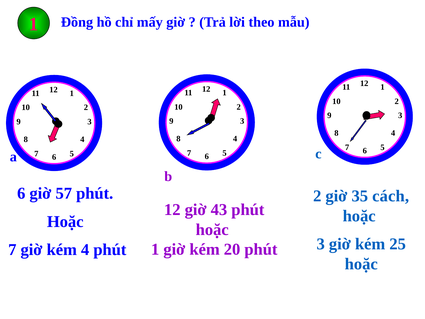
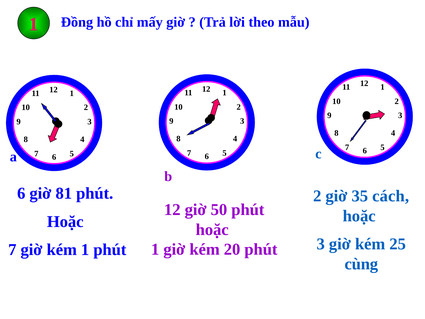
57: 57 -> 81 (64, 193)
43: 43 -> 50 (219, 210)
kém 4: 4 -> 1 (85, 250)
hoặc: hoặc -> cùng (361, 264)
